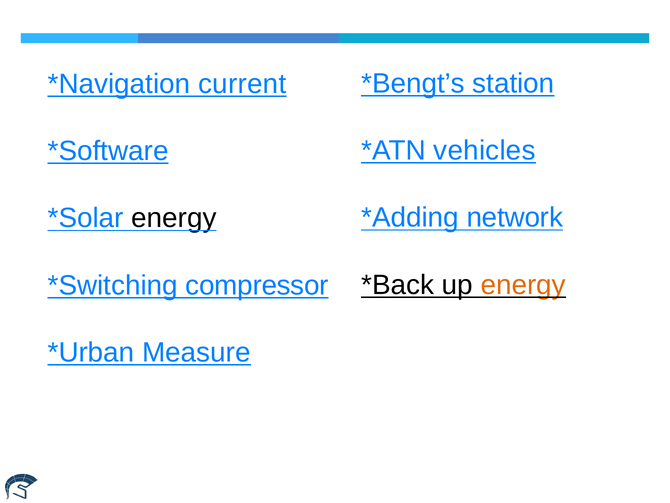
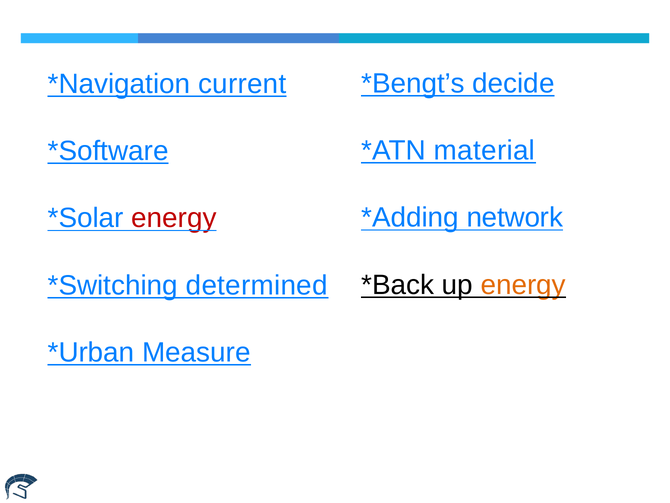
station: station -> decide (513, 84)
vehicles: vehicles -> material (485, 151)
energy colour: black -> red (174, 218)
compressor: compressor -> determined (257, 285)
